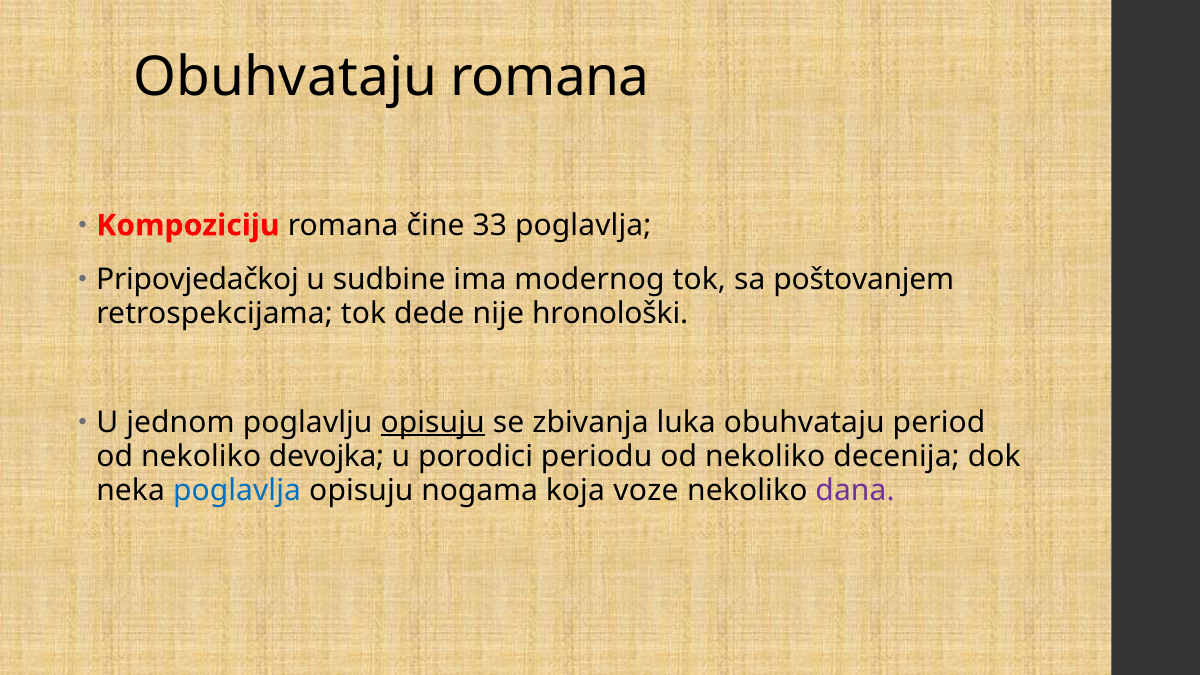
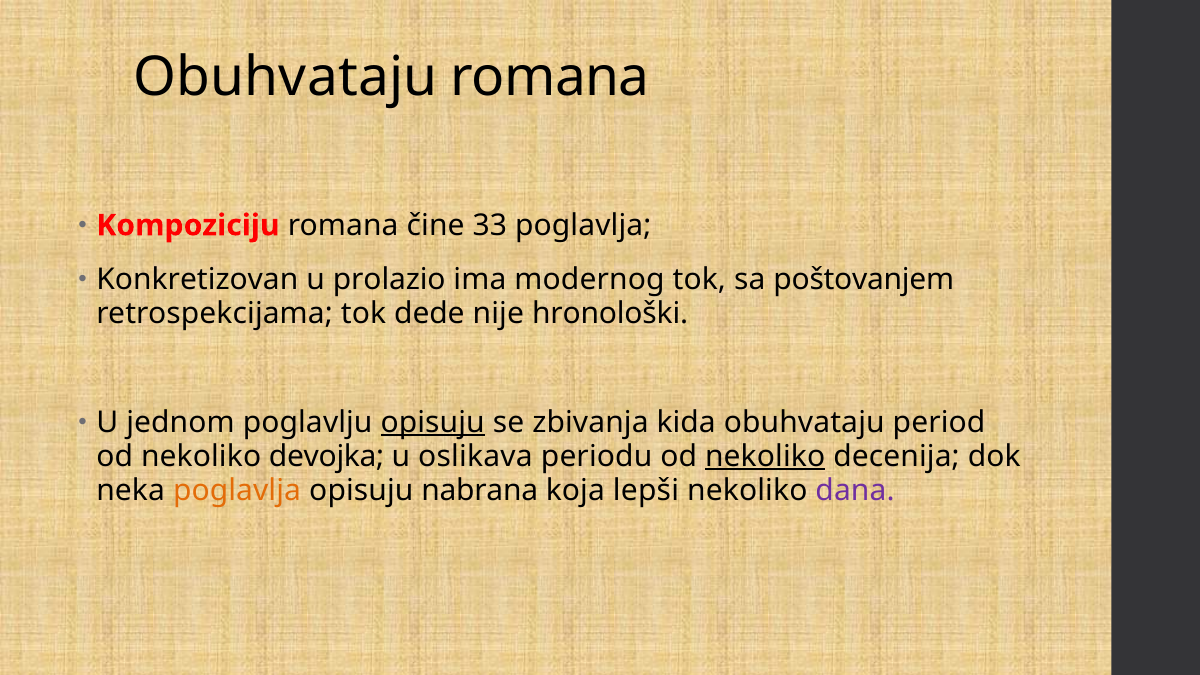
Pripovjedačkoj: Pripovjedačkoj -> Konkretizovan (197, 280)
sudbine: sudbine -> prolazio (389, 280)
luka: luka -> kida (686, 422)
porodici: porodici -> oslikava (475, 456)
nekoliko underline: none -> present (765, 456)
poglavlja colour: blue -> orange (237, 491)
nogama: nogama -> nabrana (480, 491)
voze: voze -> lepši (646, 491)
